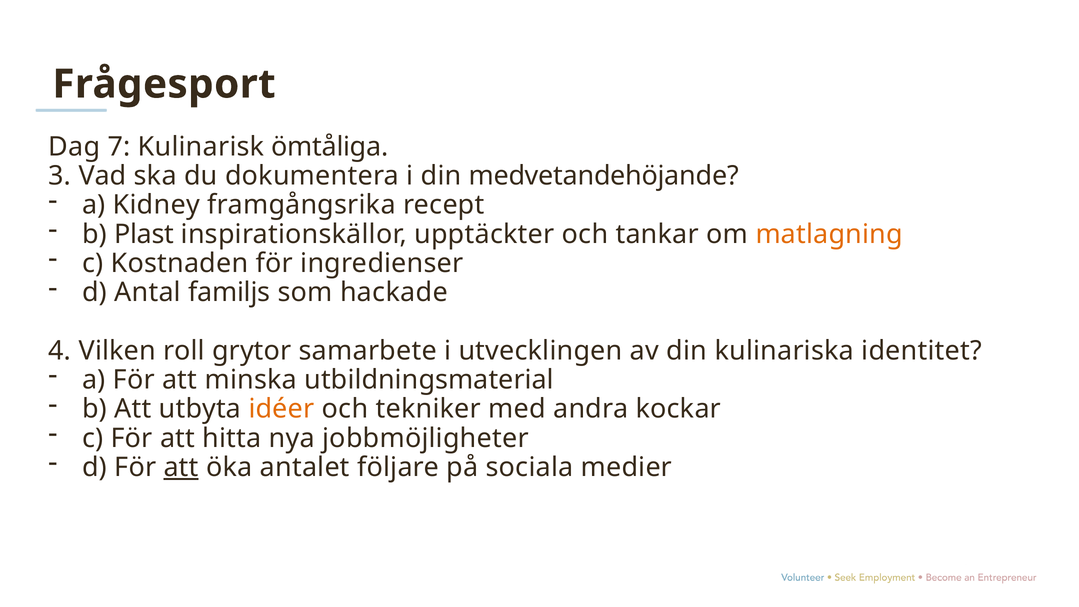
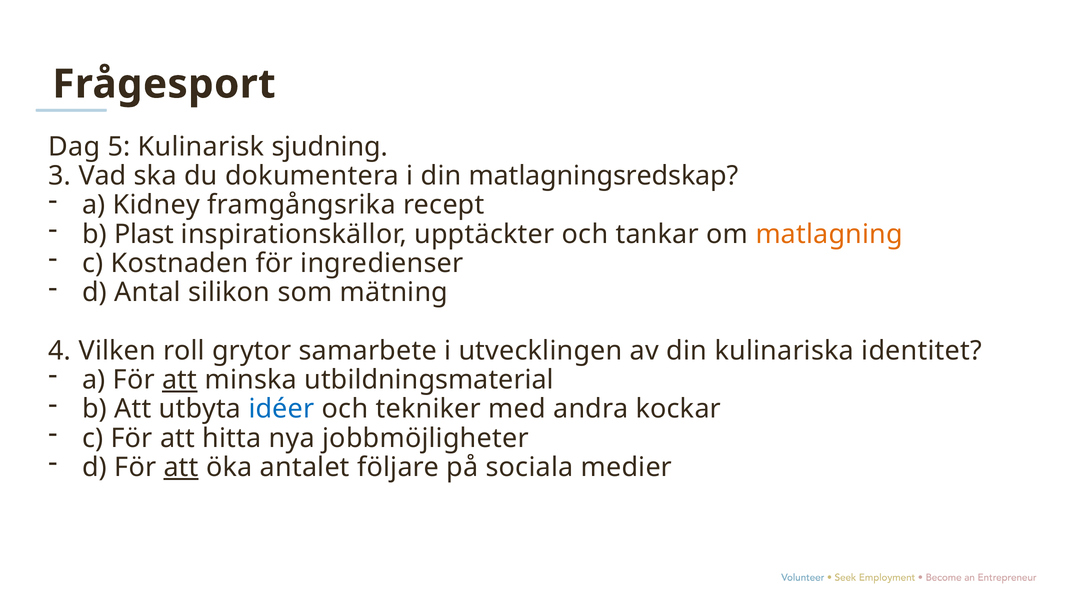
7: 7 -> 5 (119, 147)
ömtåliga: ömtåliga -> sjudning (330, 147)
medvetandehöjande: medvetandehöjande -> matlagningsredskap (604, 176)
familjs: familjs -> silikon (229, 292)
hackade: hackade -> mätning (394, 292)
att underline: none -> present (180, 380)
idéer colour: orange -> blue (281, 409)
